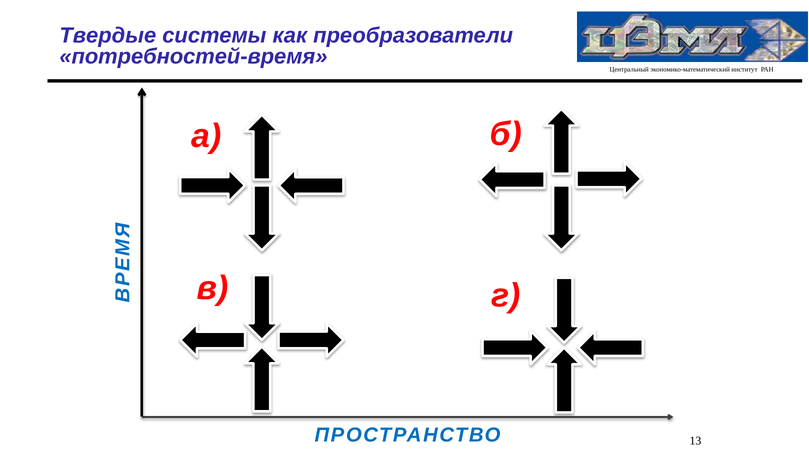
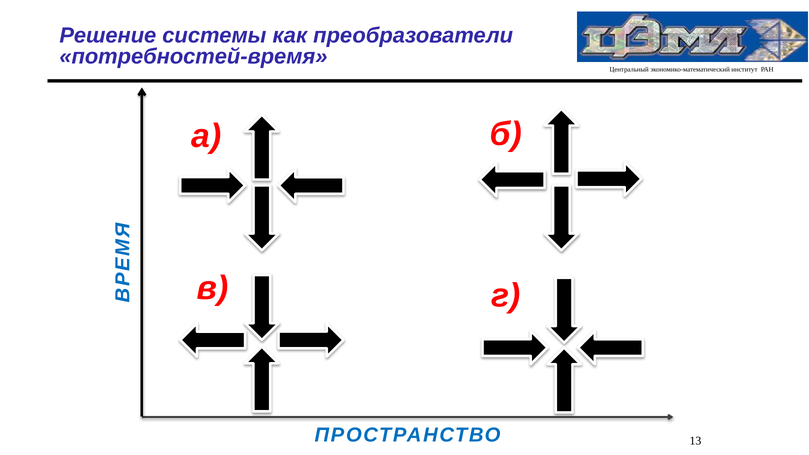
Твердые: Твердые -> Решение (108, 36)
